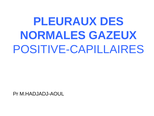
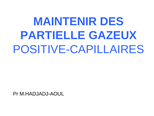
PLEURAUX: PLEURAUX -> MAINTENIR (65, 21)
NORMALES: NORMALES -> PARTIELLE (53, 35)
